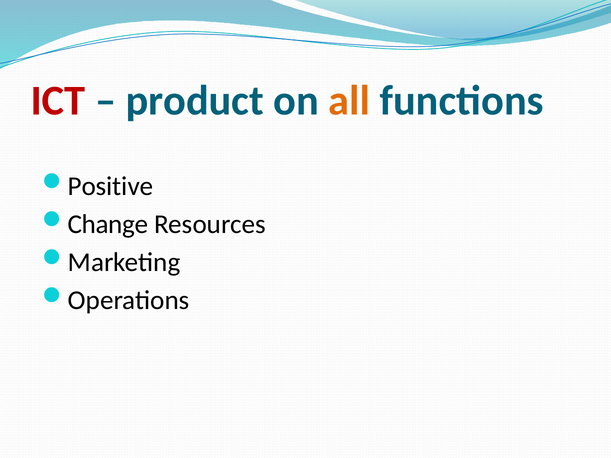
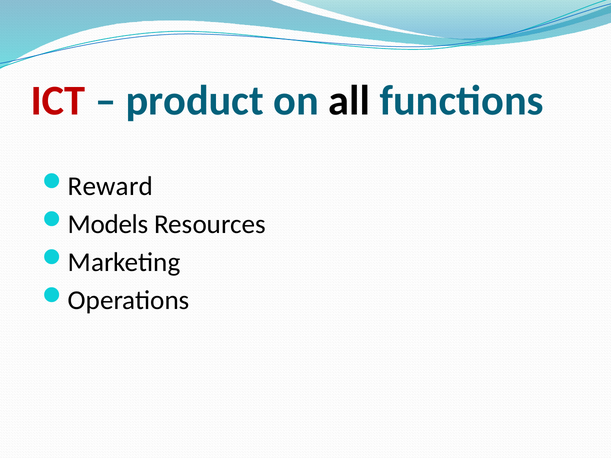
all colour: orange -> black (349, 101)
Positive: Positive -> Reward (110, 186)
Change: Change -> Models (108, 224)
